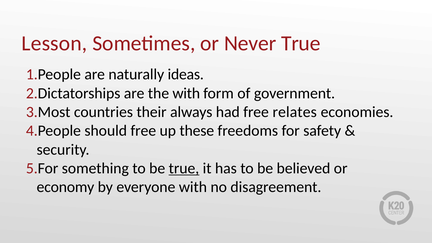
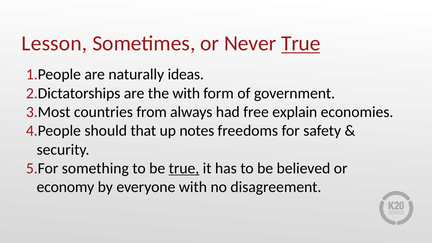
True underline: none -> present (301, 44)
their: their -> from (152, 112)
relates: relates -> explain (295, 112)
should free: free -> that (143, 131)
these: these -> notes (197, 131)
